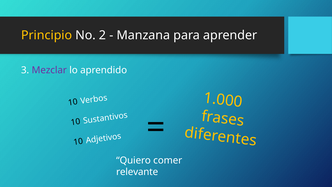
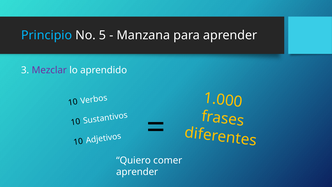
Principio colour: yellow -> light blue (47, 35)
2: 2 -> 5 (102, 35)
relevante: relevante -> aprender (137, 172)
